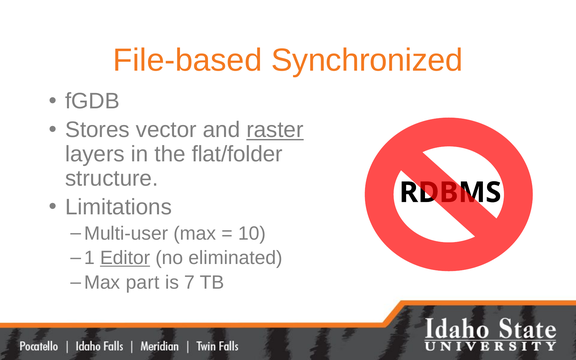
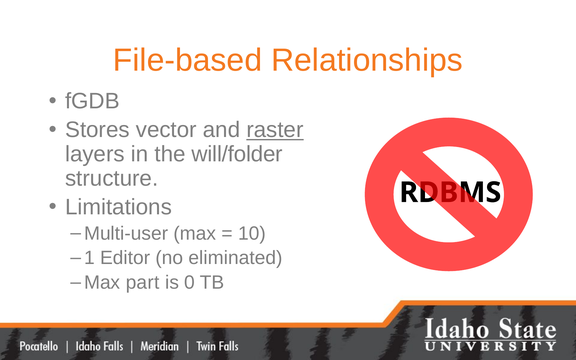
Synchronized: Synchronized -> Relationships (367, 60)
flat/folder: flat/folder -> will/folder (237, 154)
Editor underline: present -> none (125, 258)
7: 7 -> 0 (190, 282)
